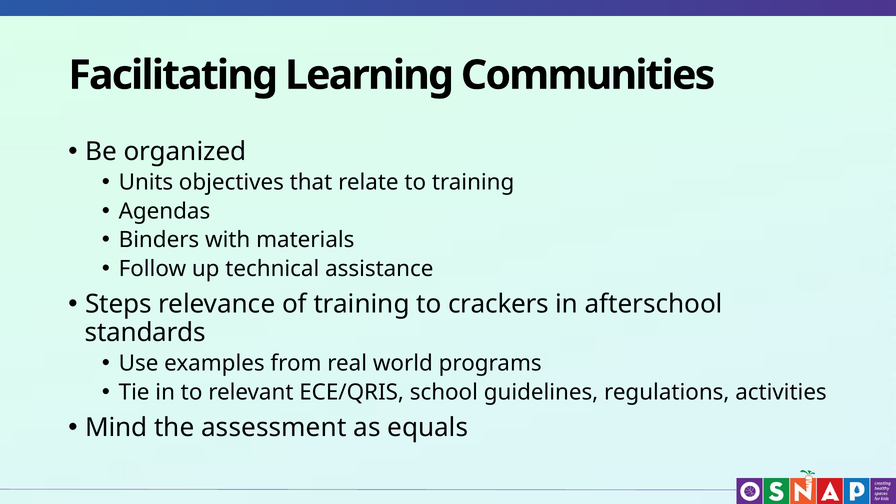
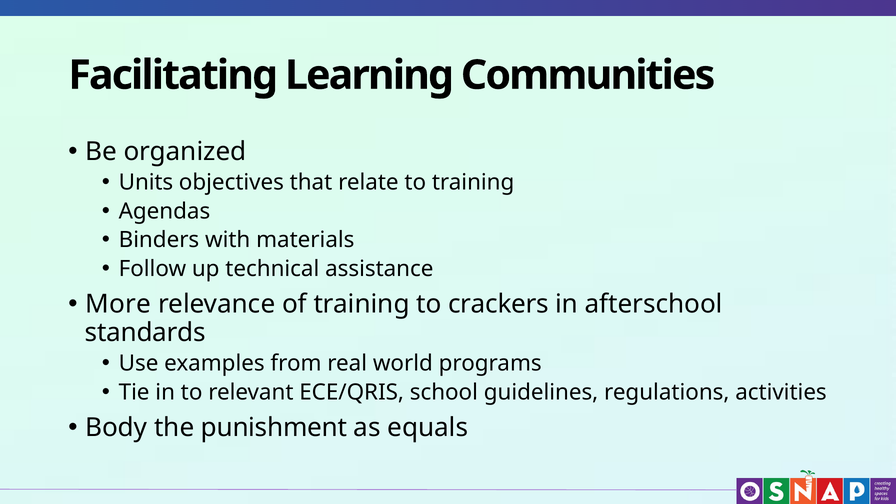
Steps: Steps -> More (118, 304)
Mind: Mind -> Body (116, 428)
assessment: assessment -> punishment (274, 428)
